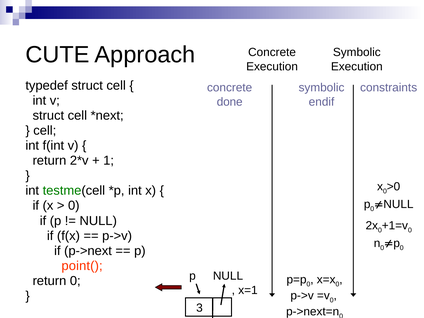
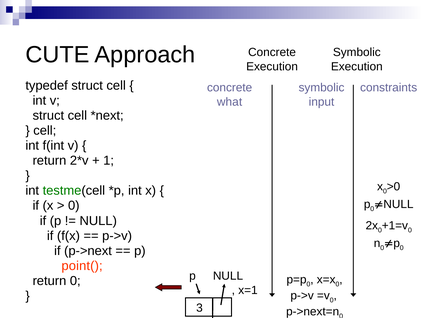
done: done -> what (230, 102)
endif: endif -> input (322, 102)
